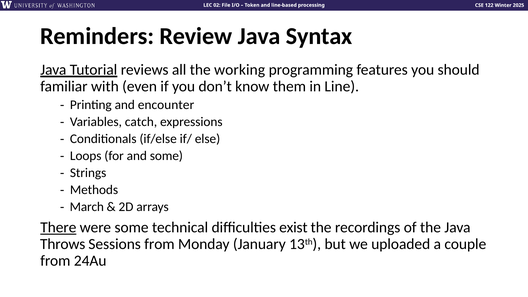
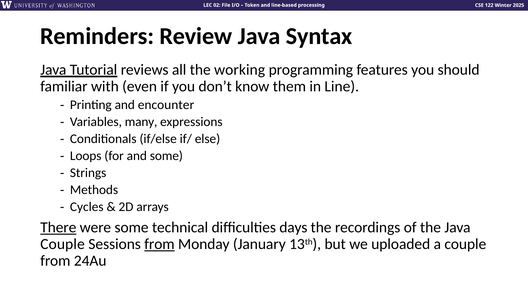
catch: catch -> many (141, 122)
March: March -> Cycles (87, 207)
exist: exist -> days (293, 228)
Throws: Throws -> Couple (63, 244)
from underline: none -> present (159, 244)
